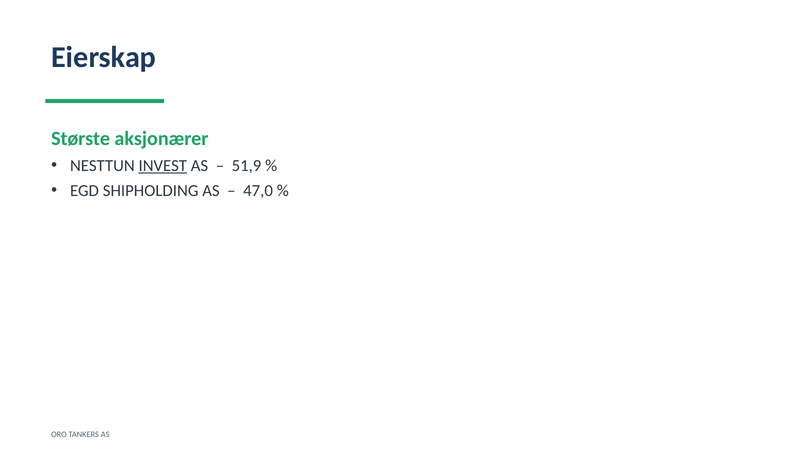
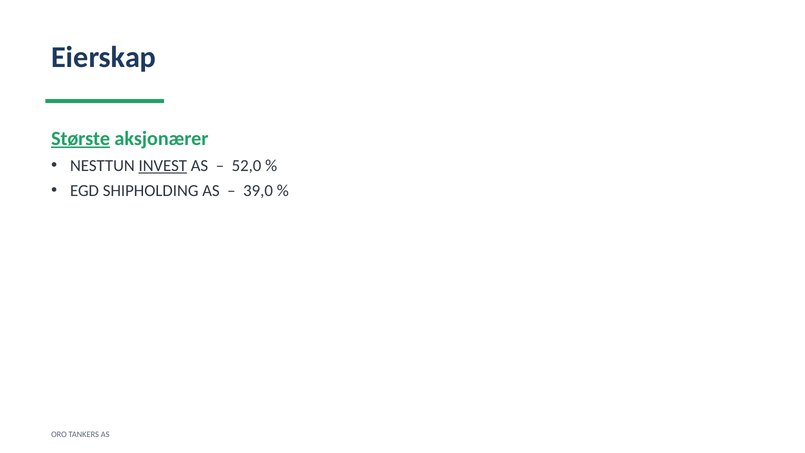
Største underline: none -> present (81, 139)
51,9: 51,9 -> 52,0 (247, 166)
47,0: 47,0 -> 39,0 (258, 191)
